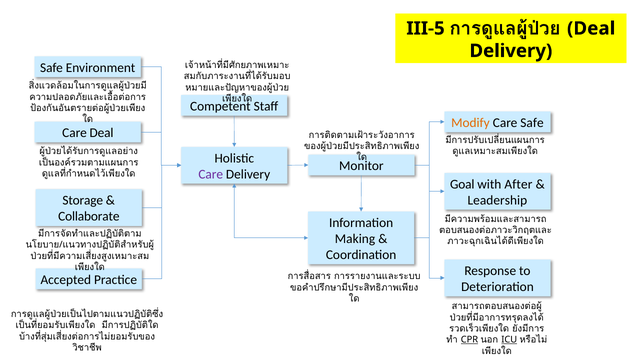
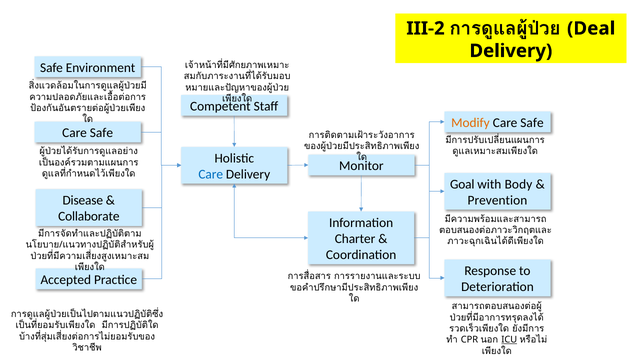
III-5: III-5 -> III-2 (426, 28)
Deal: Deal -> Safe (101, 133)
Care colour: purple -> blue (211, 174)
After: After -> Body (518, 184)
Leadership: Leadership -> Prevention (497, 200)
Storage: Storage -> Disease (83, 200)
Making: Making -> Charter (355, 238)
CPR underline: present -> none (469, 339)
